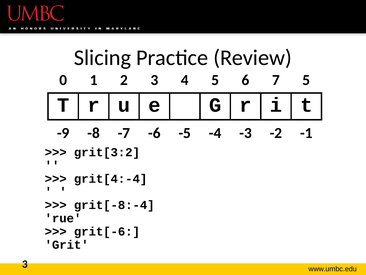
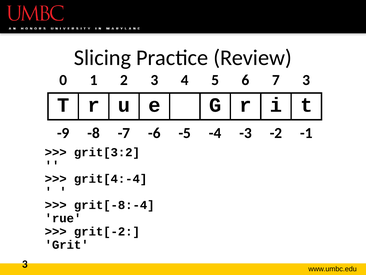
7 5: 5 -> 3 (306, 80)
grit[-6: grit[-6 -> grit[-2 (107, 231)
